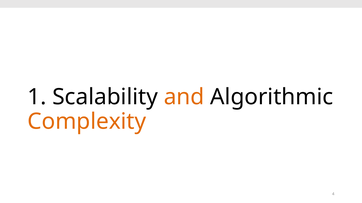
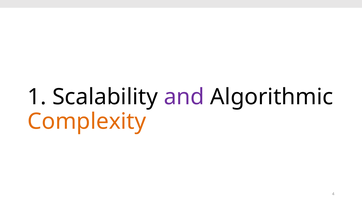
and colour: orange -> purple (184, 97)
